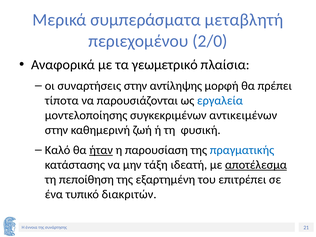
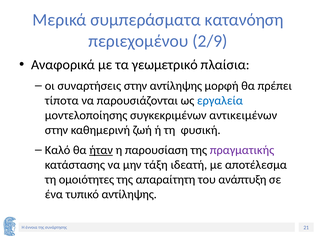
μεταβλητή: μεταβλητή -> κατανόηση (244, 20)
2/0: 2/0 -> 2/9 (210, 41)
πραγματικής colour: blue -> purple (242, 150)
αποτέλεσμα underline: present -> none (256, 165)
πεποίθηση: πεποίθηση -> ομοιότητες (86, 180)
εξαρτημένη: εξαρτημένη -> απαραίτητη (165, 180)
επιτρέπει: επιτρέπει -> ανάπτυξη (242, 180)
τυπικό διακριτών: διακριτών -> αντίληψης (129, 194)
